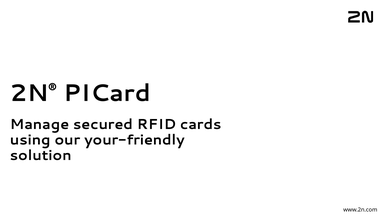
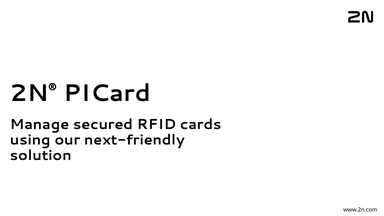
your-friendly: your-friendly -> next-friendly (134, 140)
